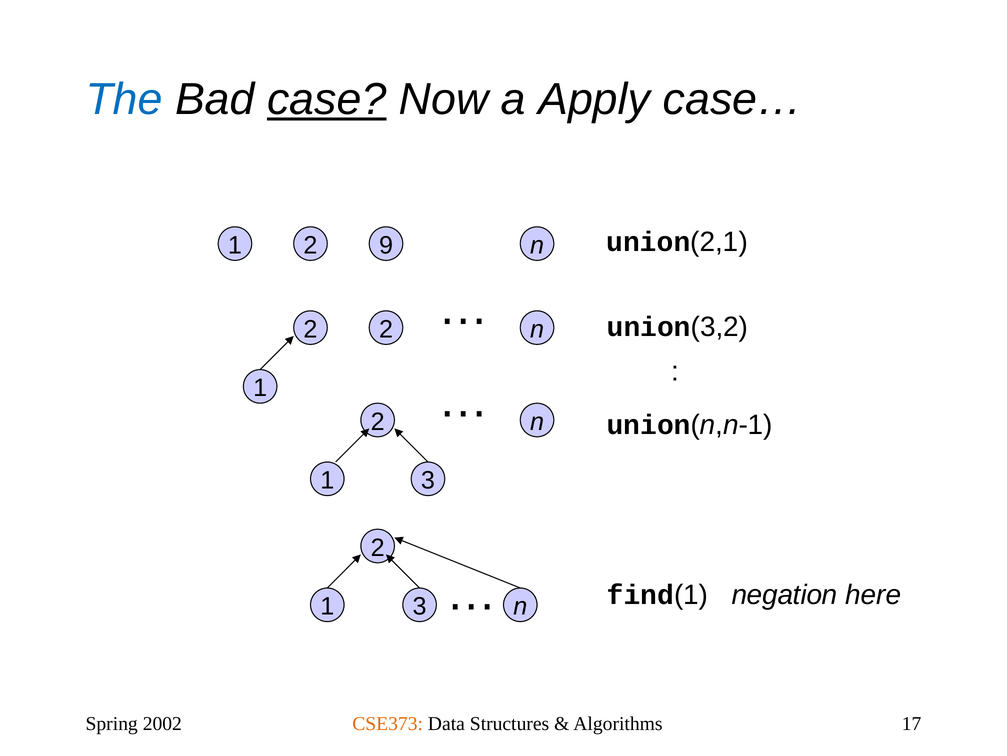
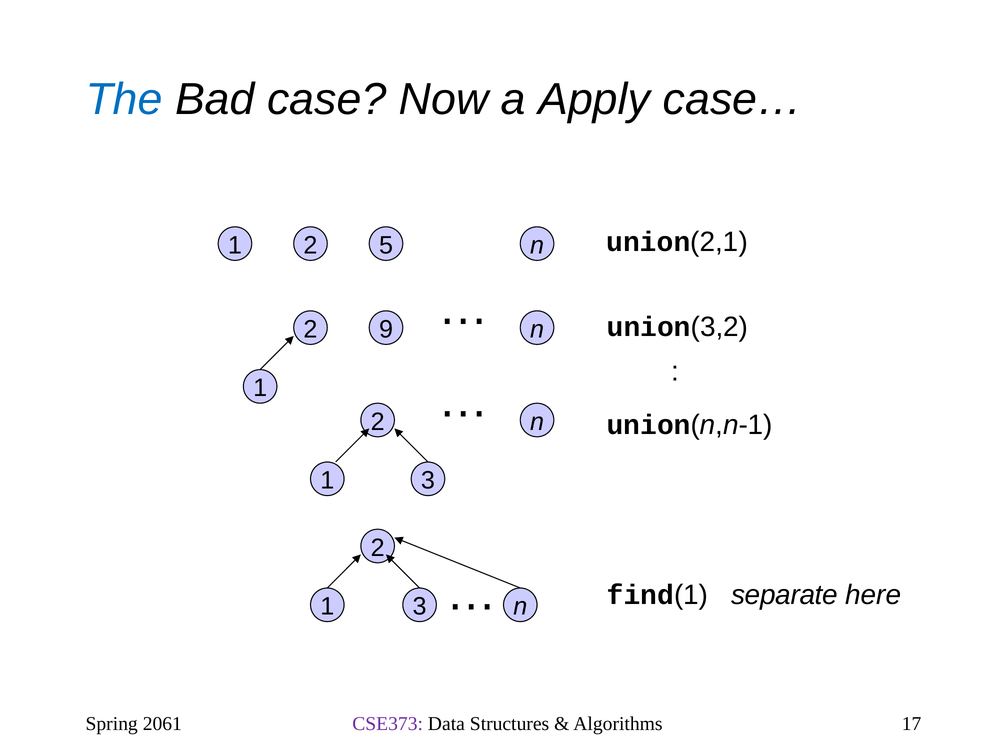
case underline: present -> none (327, 100)
9: 9 -> 5 (386, 245)
2 2: 2 -> 9 (386, 329)
negation: negation -> separate (785, 594)
2002: 2002 -> 2061 (162, 723)
CSE373 colour: orange -> purple (388, 723)
